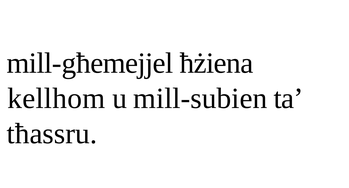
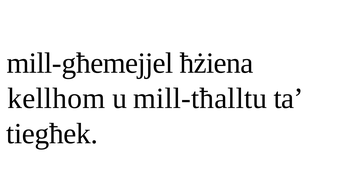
mill-subien: mill-subien -> mill-tħalltu (200, 98)
tħassru: tħassru -> tiegħek (52, 134)
